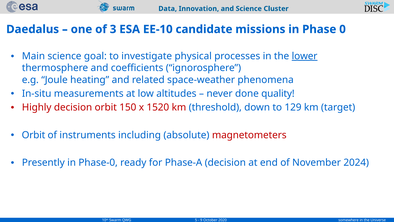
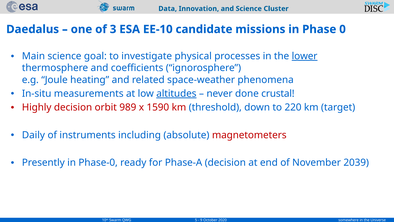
altitudes underline: none -> present (176, 93)
quality: quality -> crustal (278, 93)
150: 150 -> 989 (128, 107)
1520: 1520 -> 1590 (158, 107)
129: 129 -> 220 (293, 107)
Orbit: Orbit -> Daily (33, 135)
2024: 2024 -> 2039 (356, 162)
